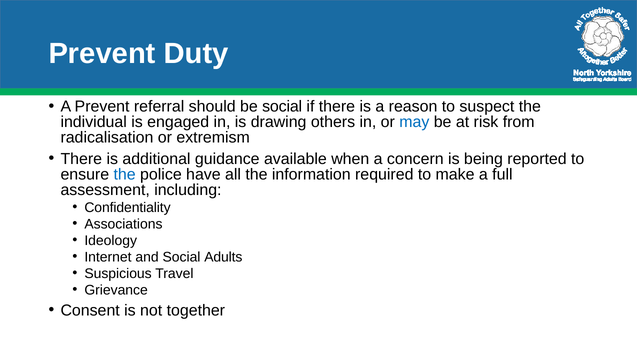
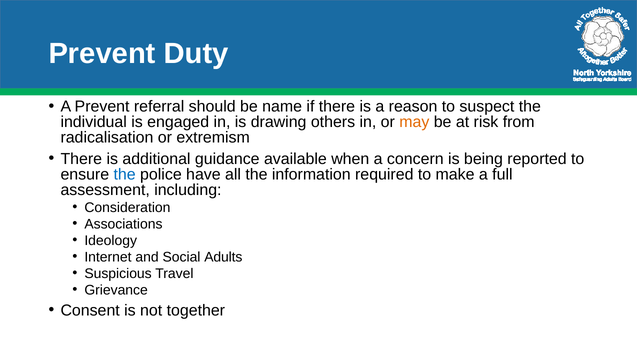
be social: social -> name (282, 107)
may colour: blue -> orange (414, 122)
Confidentiality: Confidentiality -> Consideration (127, 208)
